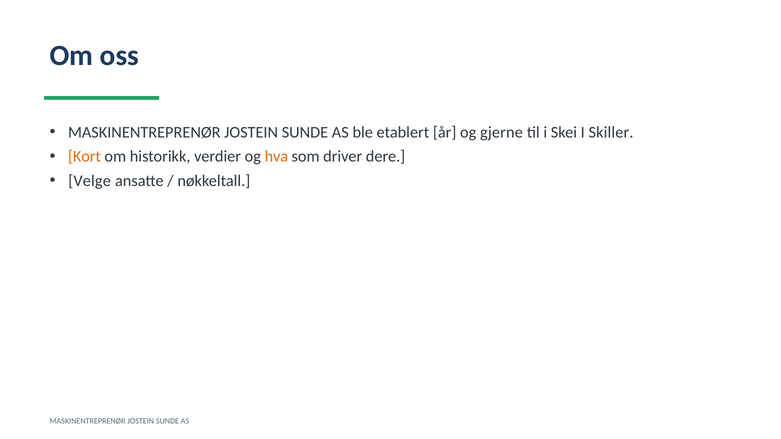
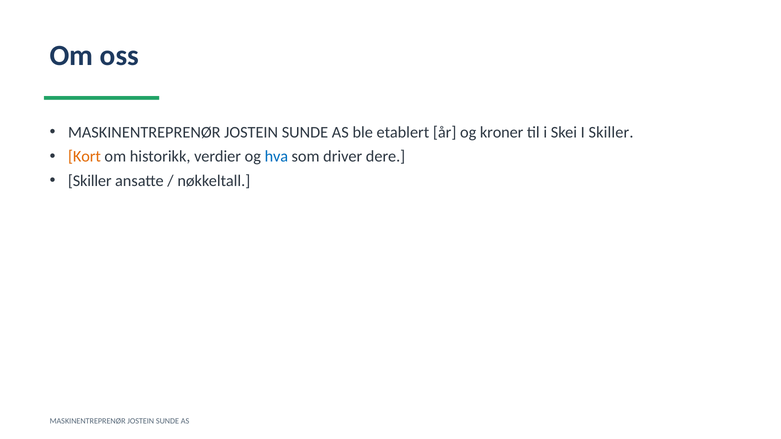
gjerne: gjerne -> kroner (502, 132)
hva colour: orange -> blue (276, 157)
Velge: Velge -> Skiller (90, 181)
